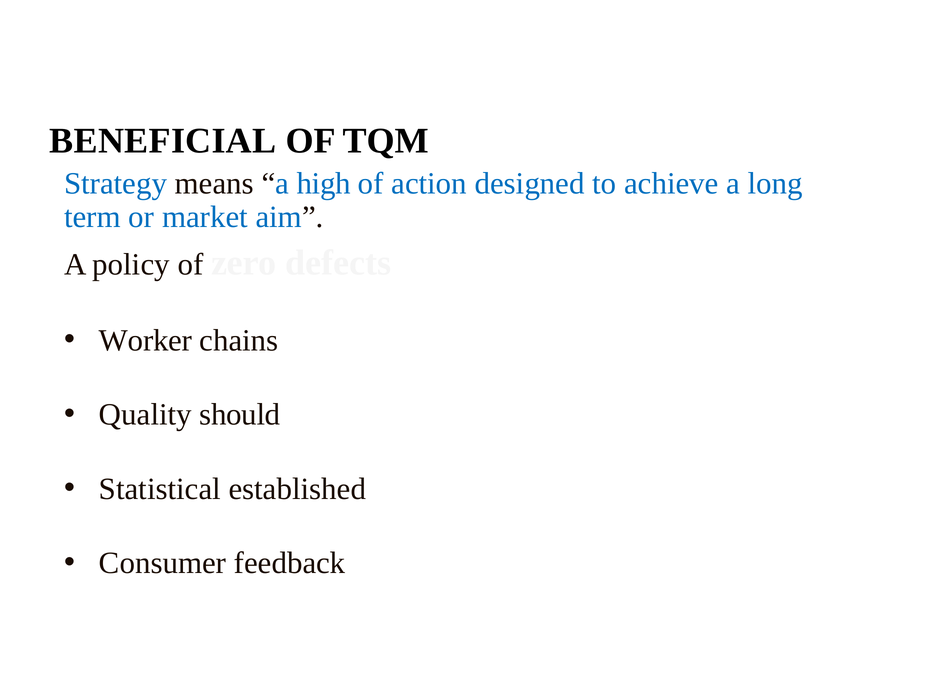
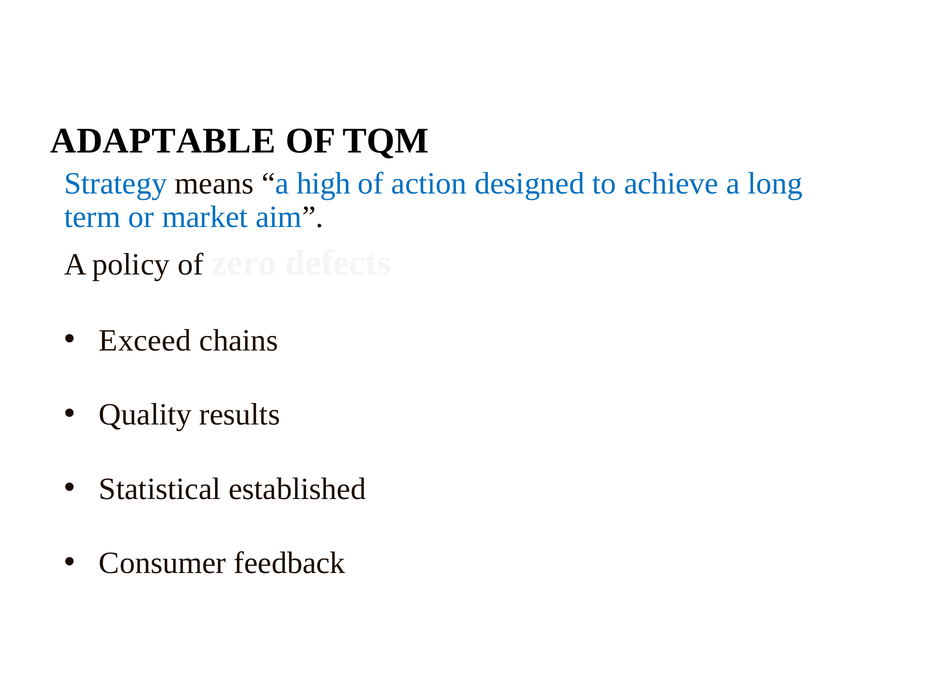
BENEFICIAL: BENEFICIAL -> ADAPTABLE (163, 141)
Worker: Worker -> Exceed (145, 341)
should: should -> results (240, 415)
